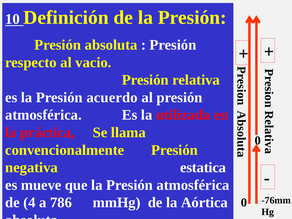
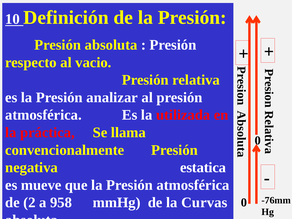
acuerdo: acuerdo -> analizar (112, 97)
4: 4 -> 2 (29, 203)
786: 786 -> 958 (61, 203)
Aórtica: Aórtica -> Curvas (204, 203)
